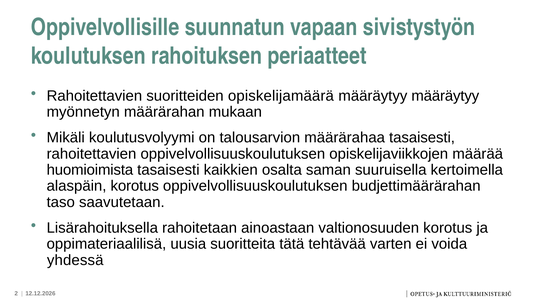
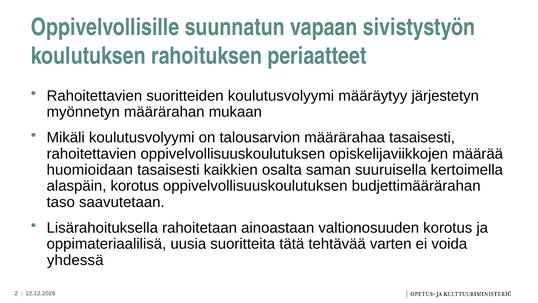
suoritteiden opiskelijamäärä: opiskelijamäärä -> koulutusvolyymi (281, 96)
määräytyy määräytyy: määräytyy -> järjestetyn (445, 96)
huomioimista: huomioimista -> huomioidaan (90, 170)
